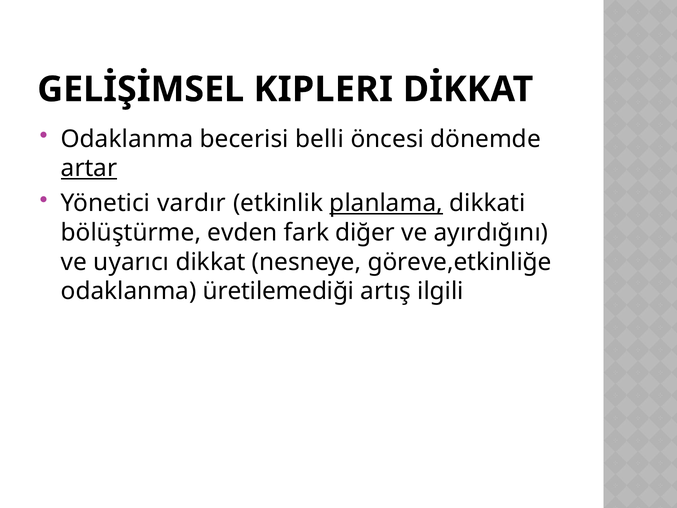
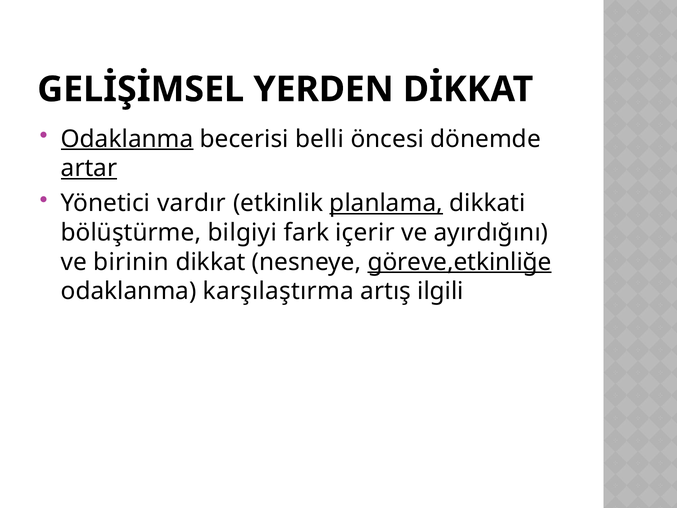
KIPLERI: KIPLERI -> YERDEN (324, 89)
Odaklanma underline: none -> present (127, 139)
evden: evden -> bilgiyi (242, 232)
diğer: diğer -> içerir (365, 232)
uyarıcı: uyarıcı -> birinin (131, 262)
göreve,etkinliğe underline: none -> present (460, 262)
üretilemediği: üretilemediği -> karşılaştırma (278, 291)
